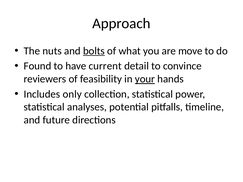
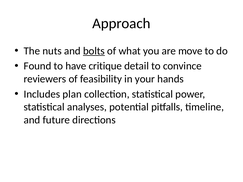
current: current -> critique (105, 66)
your underline: present -> none (145, 79)
only: only -> plan (72, 94)
